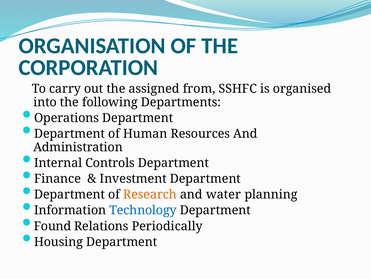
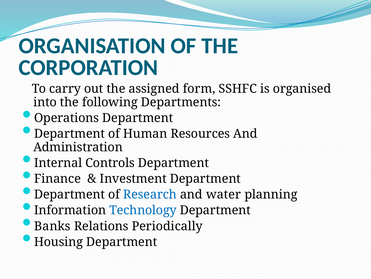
from: from -> form (199, 89)
Research colour: orange -> blue (150, 194)
Found: Found -> Banks (52, 226)
